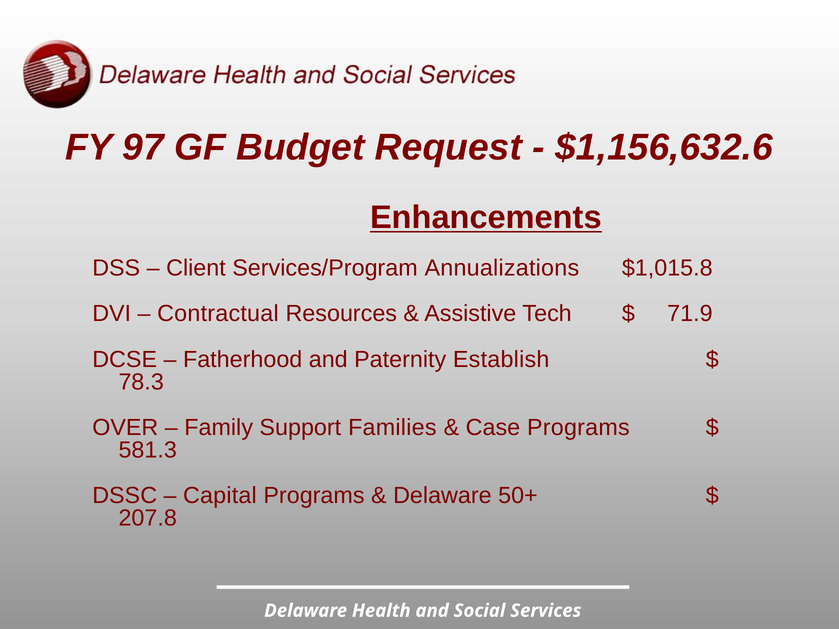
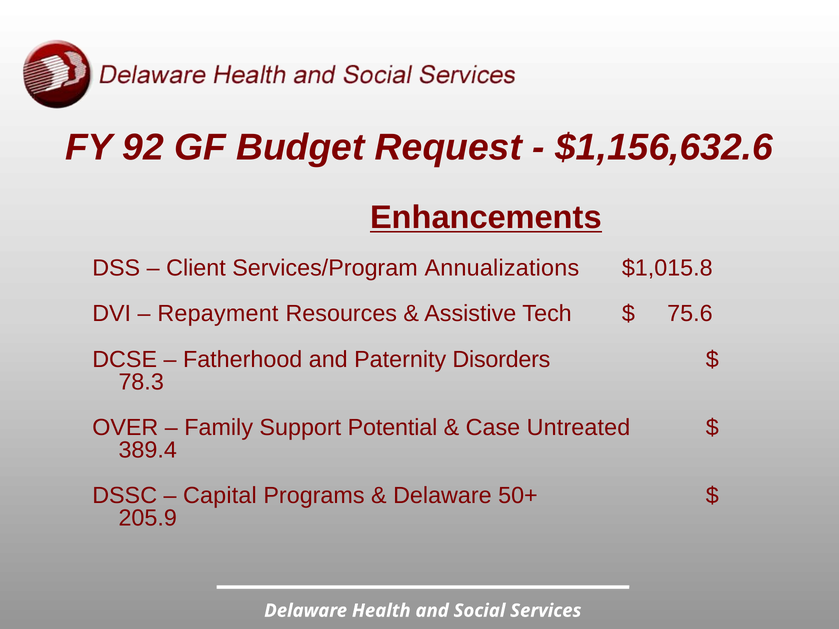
97: 97 -> 92 (143, 147)
Contractual: Contractual -> Repayment (218, 314)
71.9: 71.9 -> 75.6 (690, 314)
Establish: Establish -> Disorders (501, 360)
Families: Families -> Potential (393, 428)
Case Programs: Programs -> Untreated (578, 428)
581.3: 581.3 -> 389.4 (148, 450)
207.8: 207.8 -> 205.9 (148, 518)
